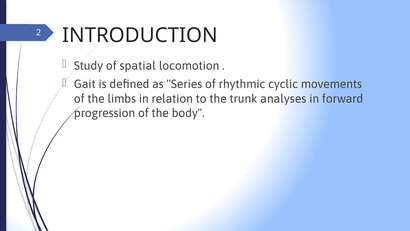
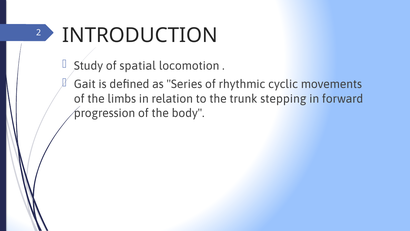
analyses: analyses -> stepping (283, 99)
